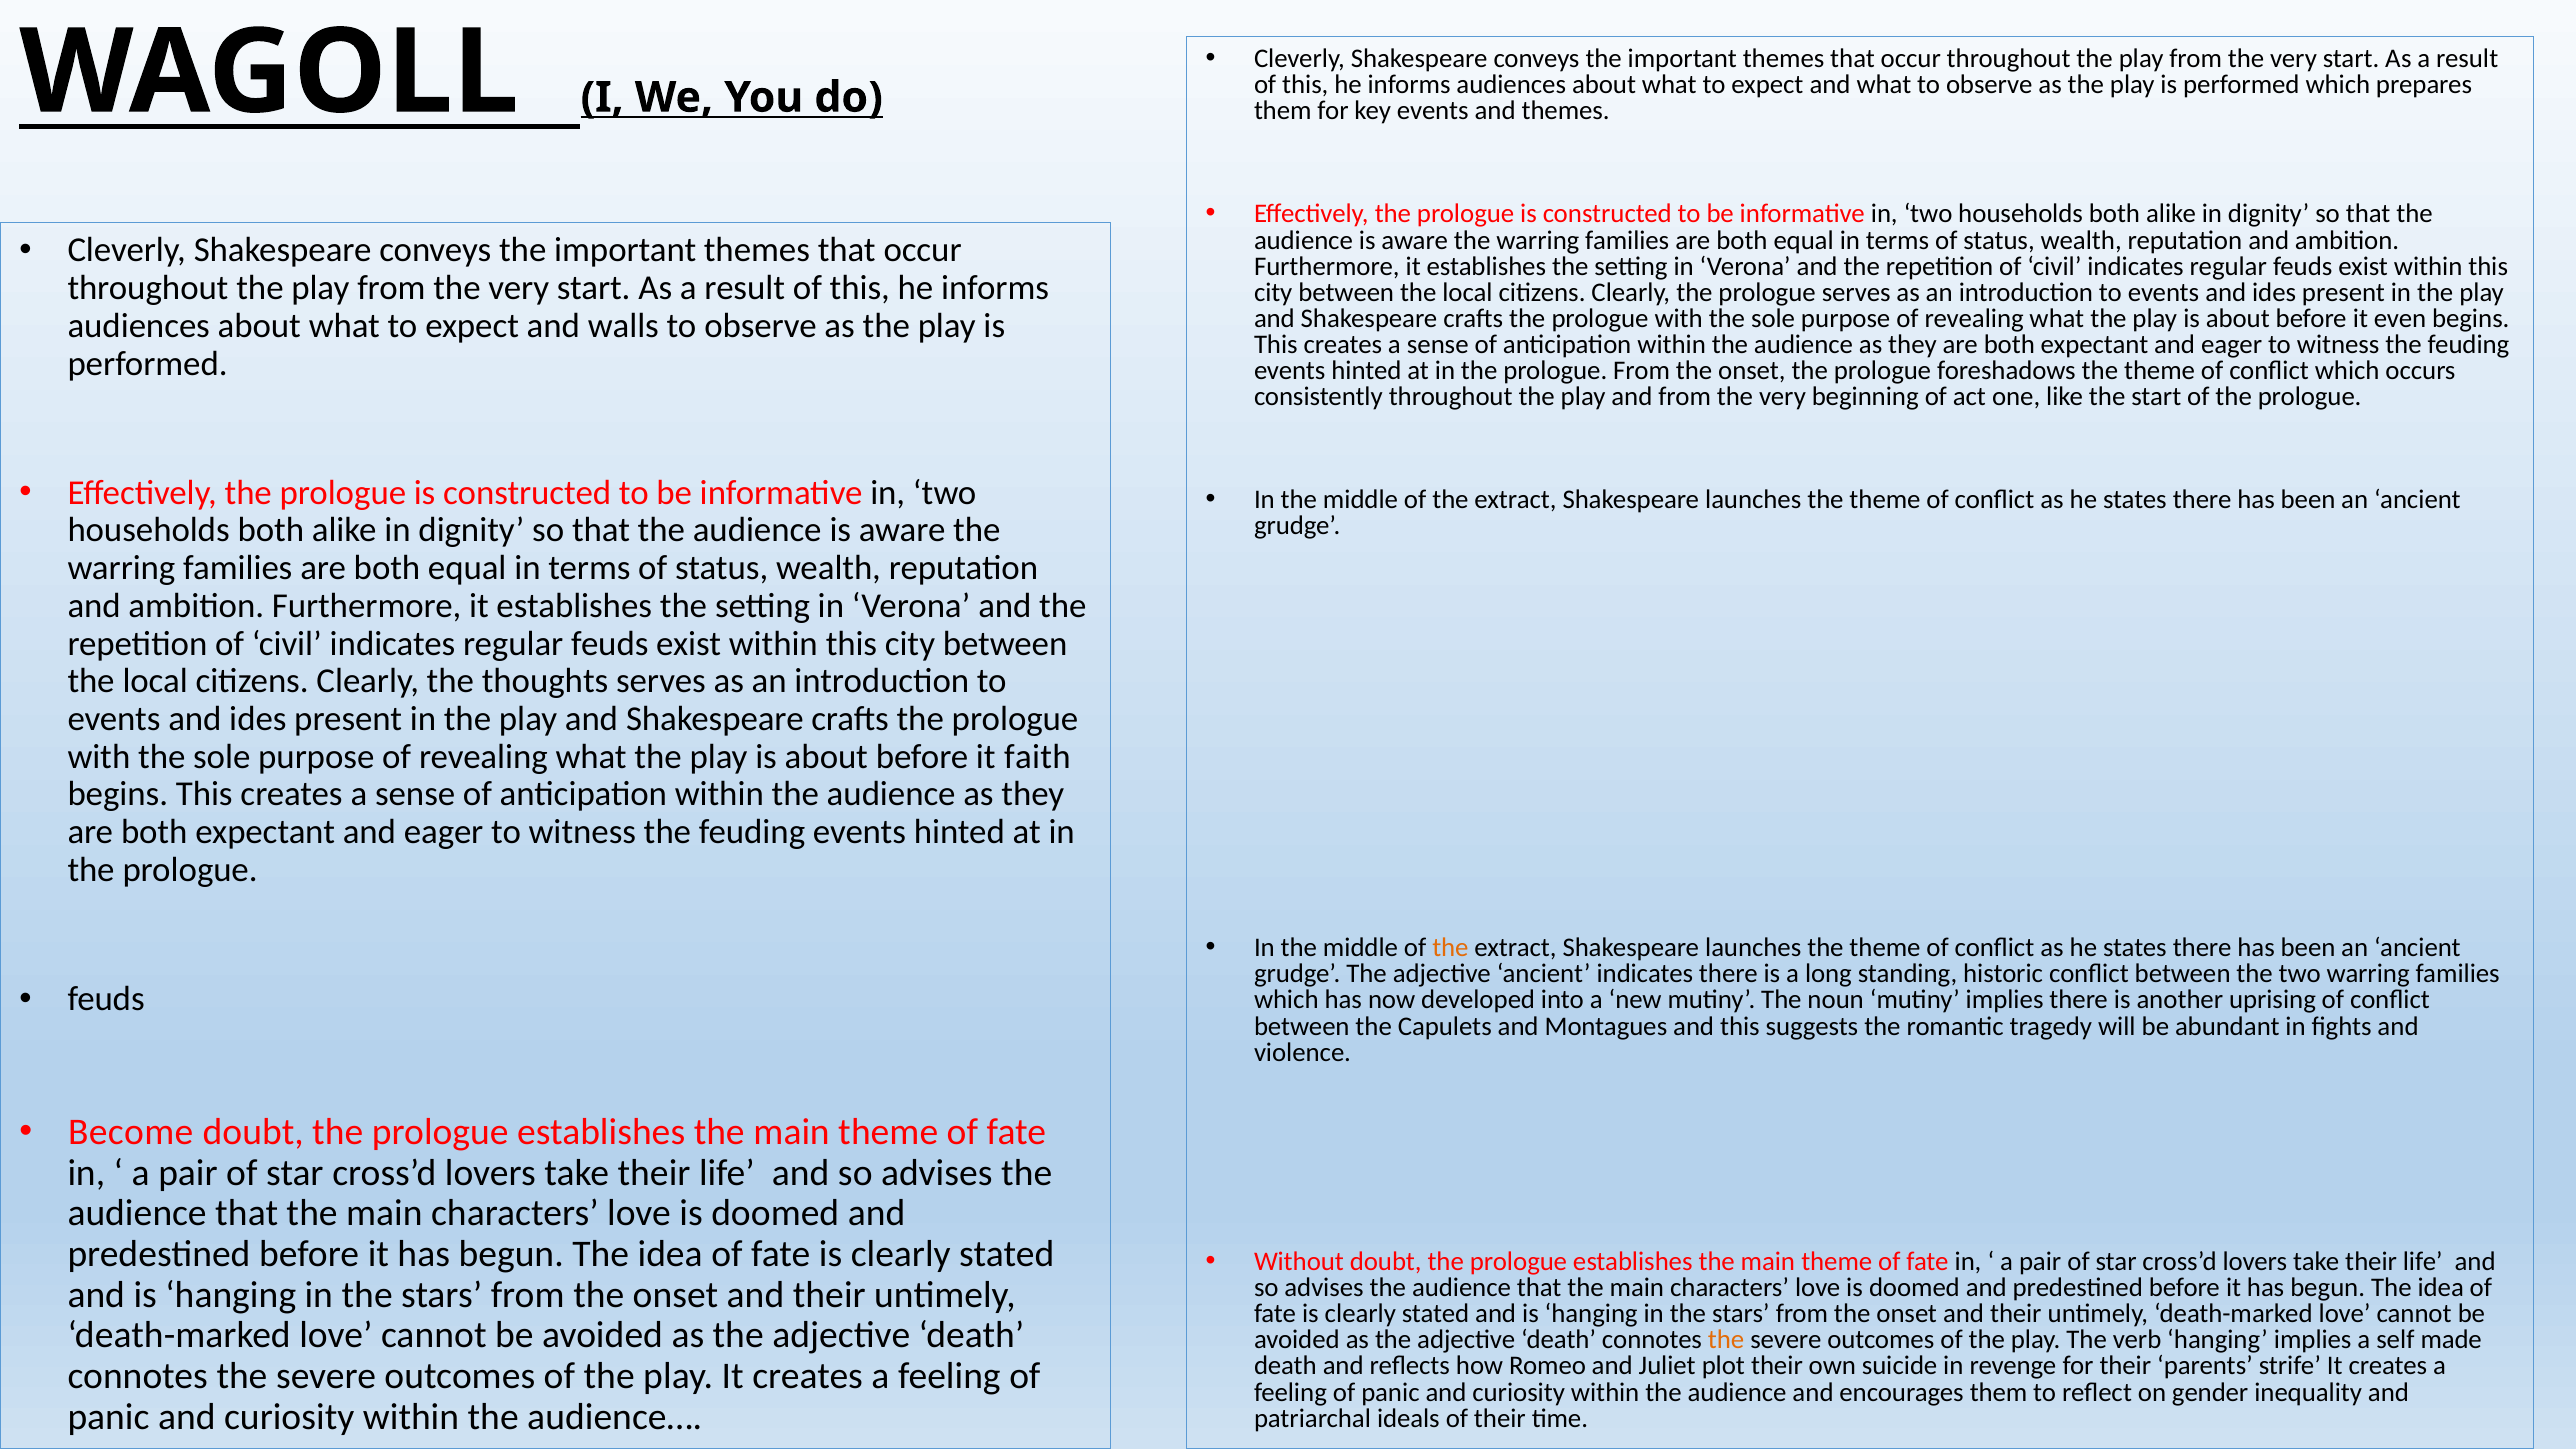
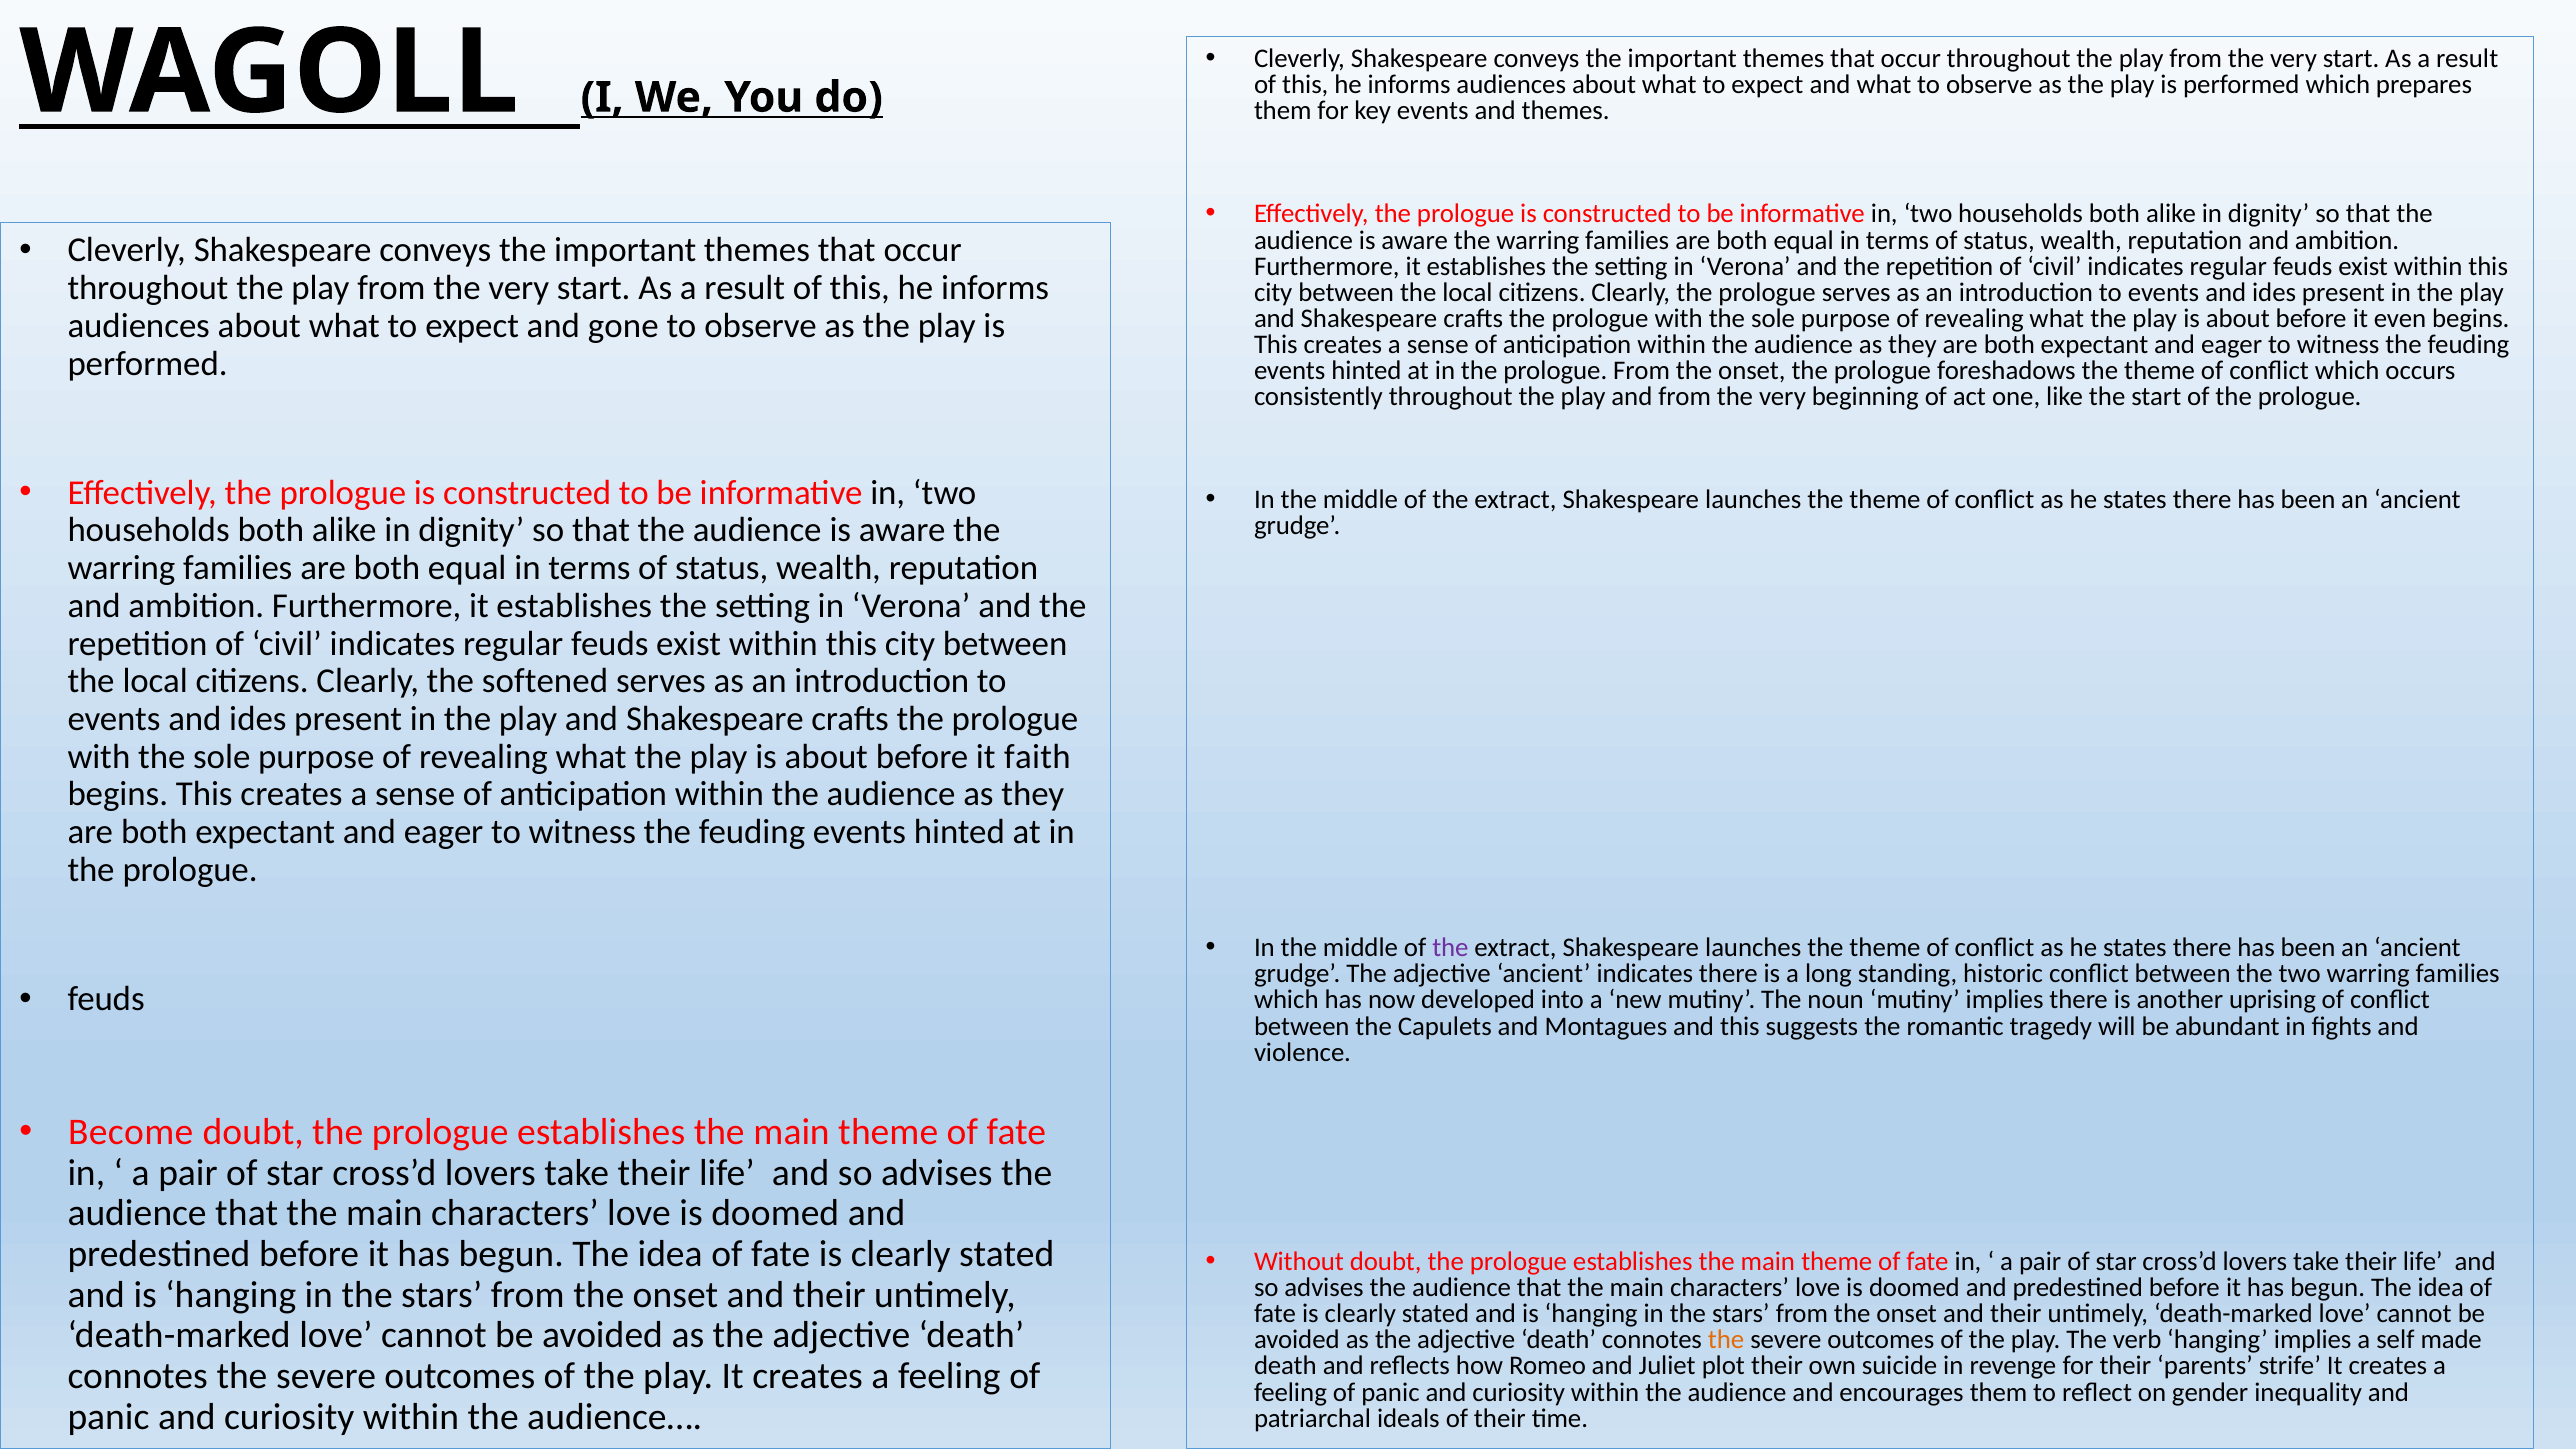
walls: walls -> gone (623, 326)
thoughts: thoughts -> softened (545, 681)
the colour: orange -> purple (1450, 948)
